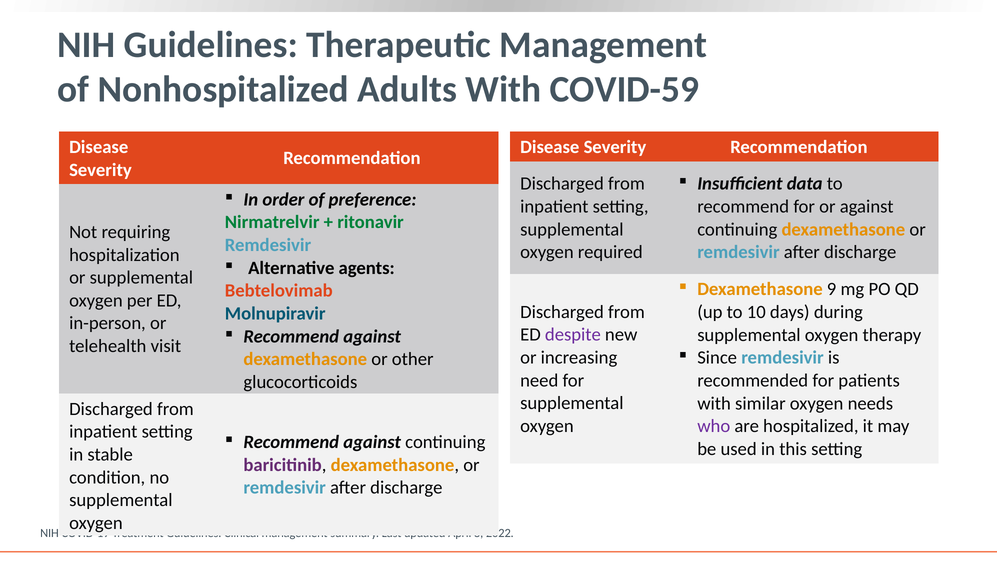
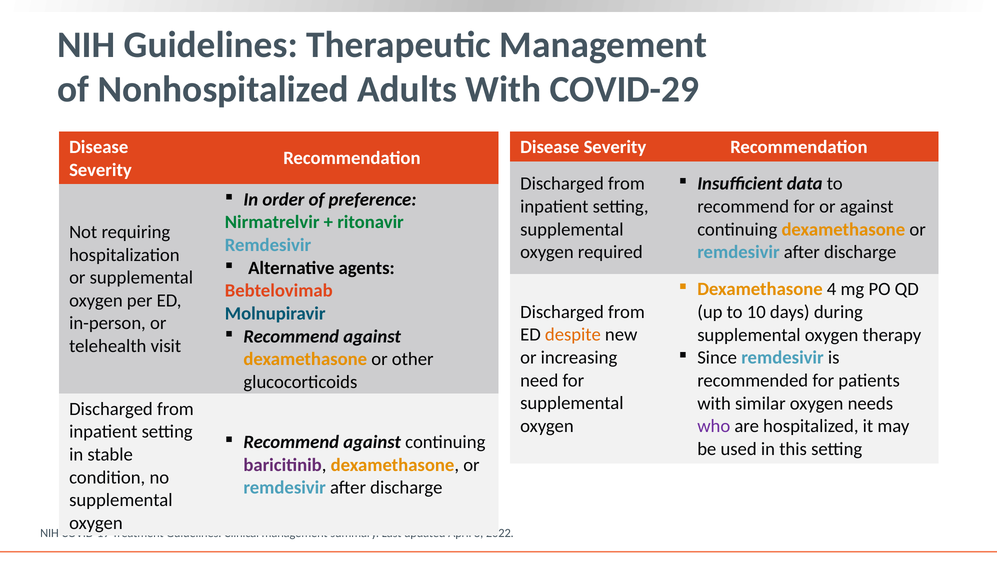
COVID-59: COVID-59 -> COVID-29 (624, 90)
9: 9 -> 4 (832, 289)
despite colour: purple -> orange (573, 335)
